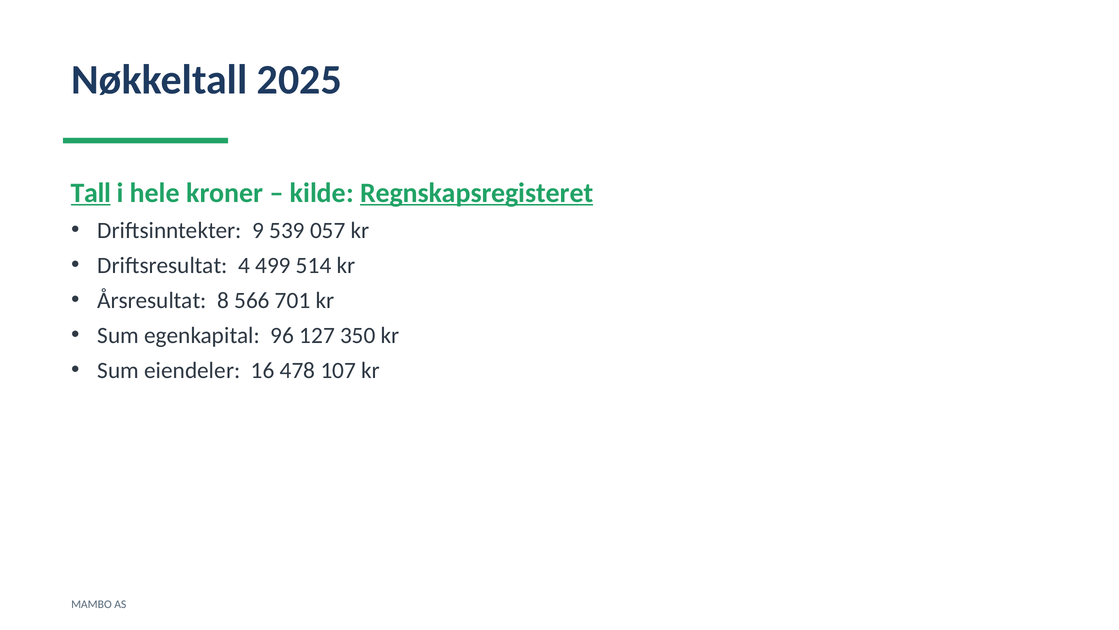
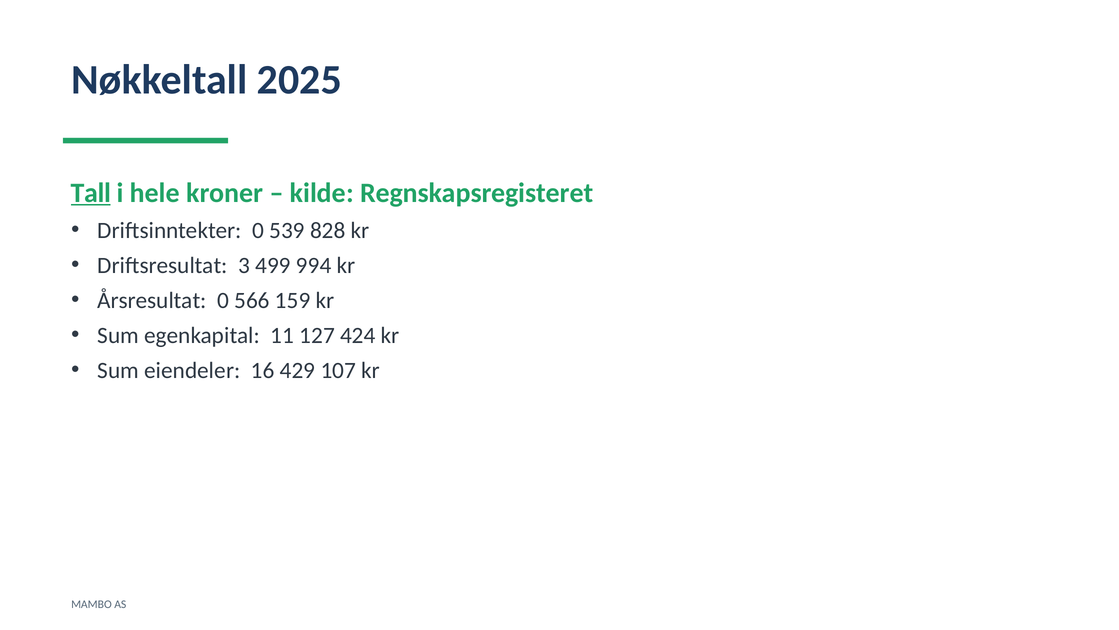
Regnskapsregisteret underline: present -> none (477, 193)
Driftsinntekter 9: 9 -> 0 (258, 230)
057: 057 -> 828 (328, 230)
4: 4 -> 3 (244, 265)
514: 514 -> 994 (314, 265)
Årsresultat 8: 8 -> 0 (223, 300)
701: 701 -> 159 (293, 300)
96: 96 -> 11 (282, 335)
350: 350 -> 424 (358, 335)
478: 478 -> 429 (298, 370)
